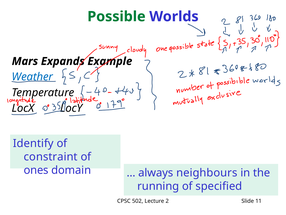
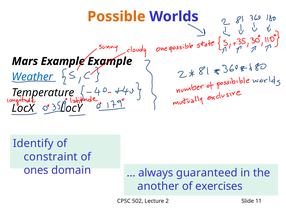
Possible colour: green -> orange (116, 16)
Mars Expands: Expands -> Example (63, 61)
neighbours: neighbours -> guaranteed (207, 172)
running: running -> another (158, 186)
specified: specified -> exercises (219, 186)
